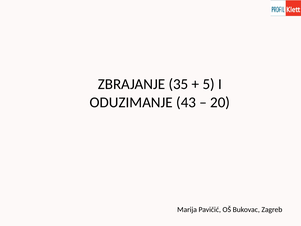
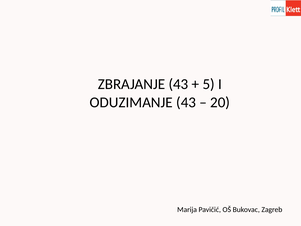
ZBRAJANJE 35: 35 -> 43 (178, 84)
